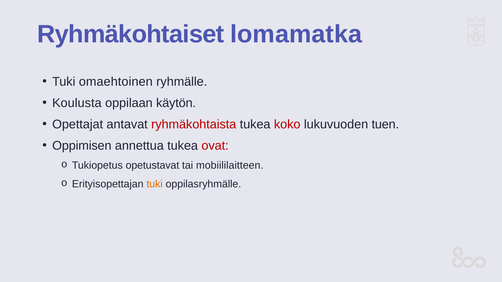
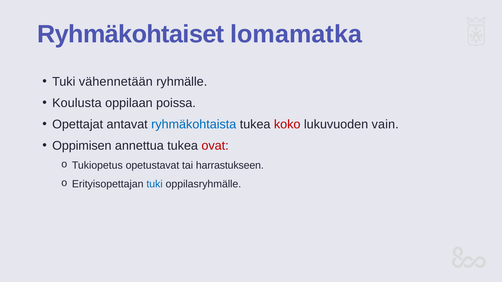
omaehtoinen: omaehtoinen -> vähennetään (116, 82)
käytön: käytön -> poissa (176, 103)
ryhmäkohtaista colour: red -> blue (194, 125)
tuen: tuen -> vain (385, 125)
mobiililaitteen: mobiililaitteen -> harrastukseen (230, 166)
tuki colour: orange -> blue (155, 184)
